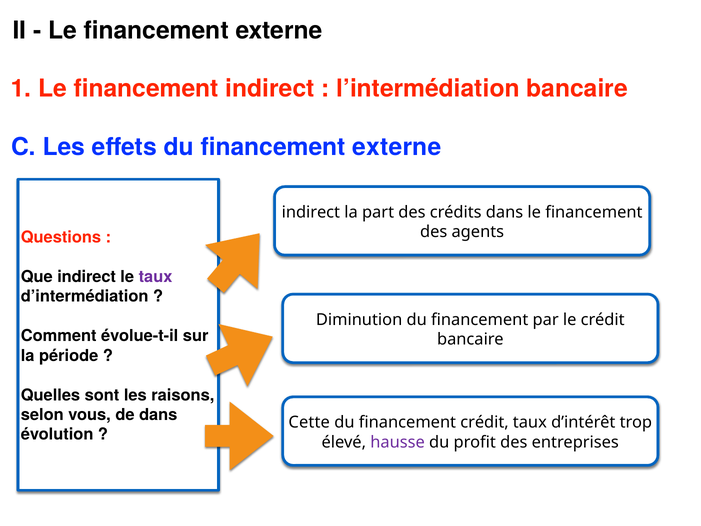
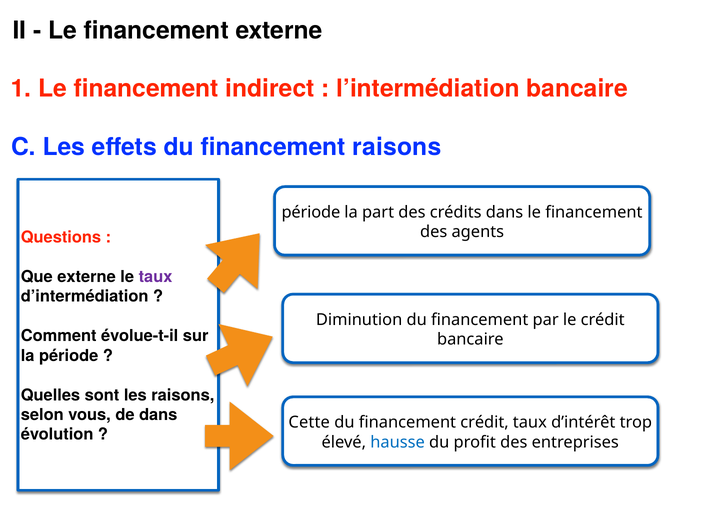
du financement externe: externe -> raisons (397, 147)
indirect: indirect -> période (311, 212)
Que indirect: indirect -> externe (87, 277)
hausse colour: purple -> blue (398, 442)
